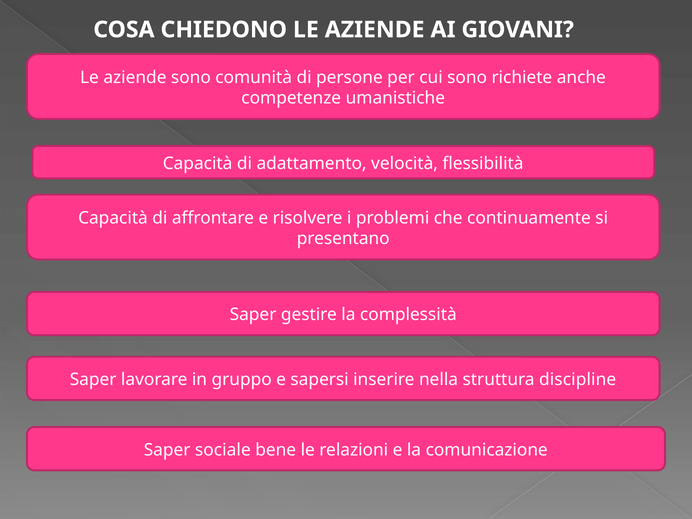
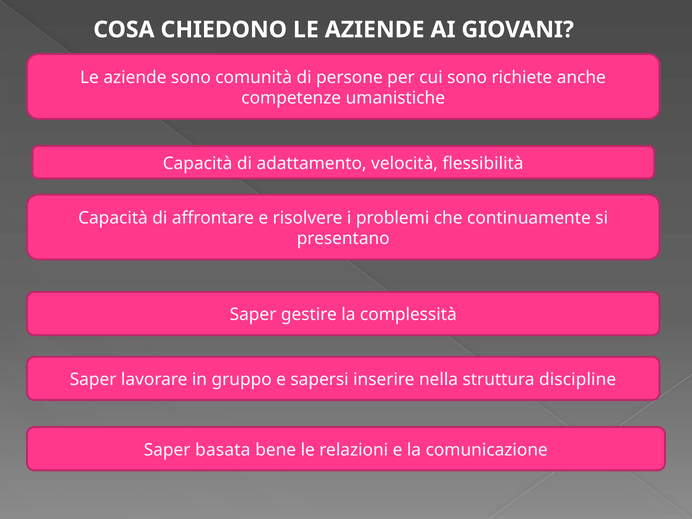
sociale: sociale -> basata (223, 450)
